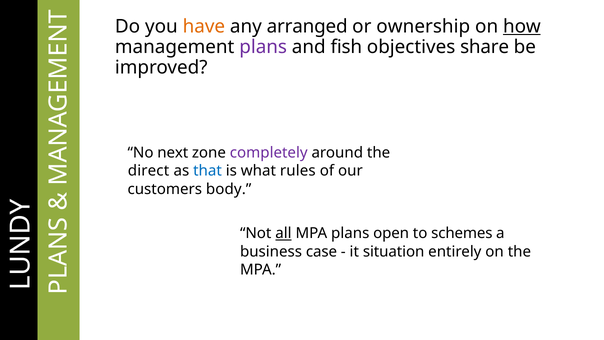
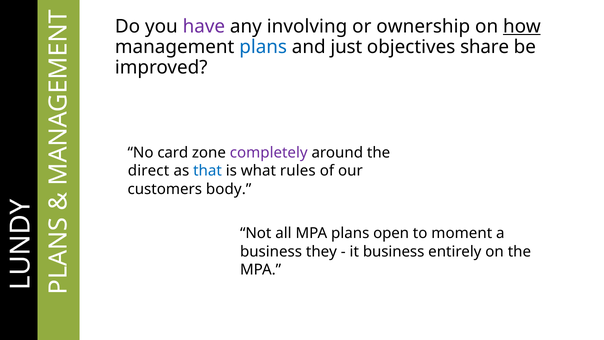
have colour: orange -> purple (204, 27)
arranged: arranged -> involving (307, 27)
plans colour: purple -> blue (263, 47)
fish: fish -> just (346, 47)
next: next -> card (173, 153)
all underline: present -> none (283, 233)
schemes: schemes -> moment (462, 233)
case: case -> they (321, 251)
it situation: situation -> business (394, 251)
